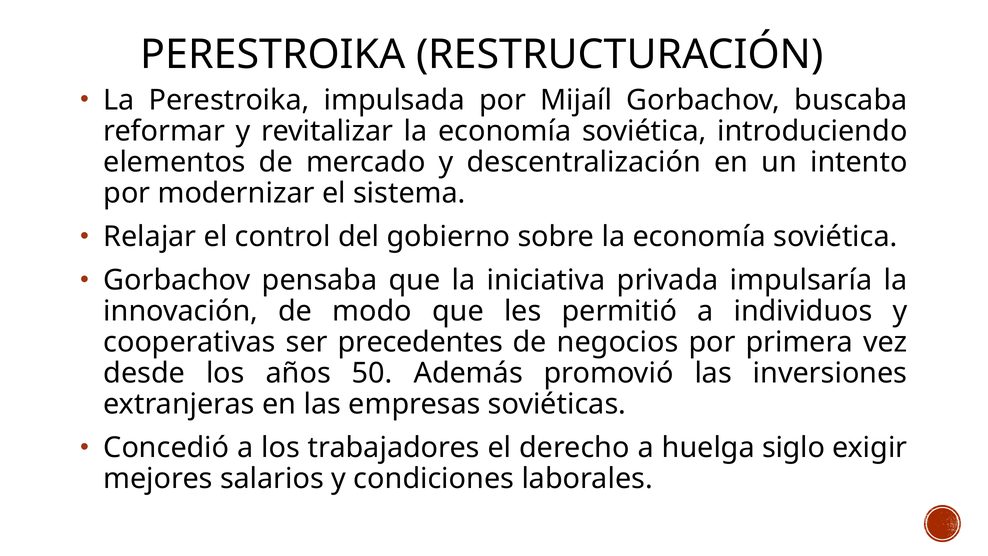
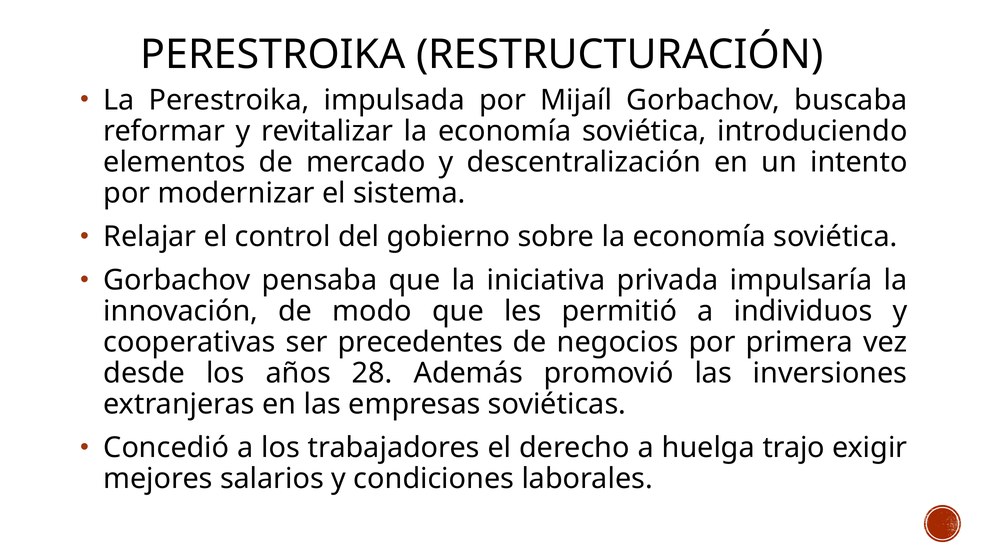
50: 50 -> 28 (372, 373)
siglo: siglo -> trajo (794, 448)
